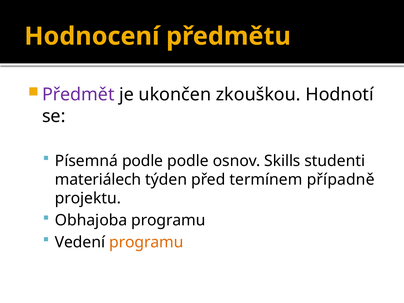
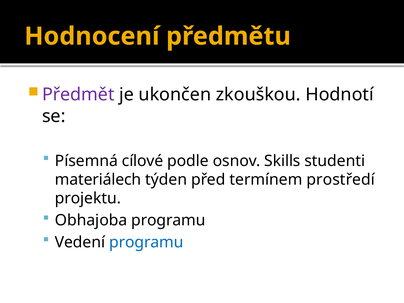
Písemná podle: podle -> cílové (143, 161)
případně: případně -> prostředí (341, 180)
programu colour: orange -> blue (146, 242)
